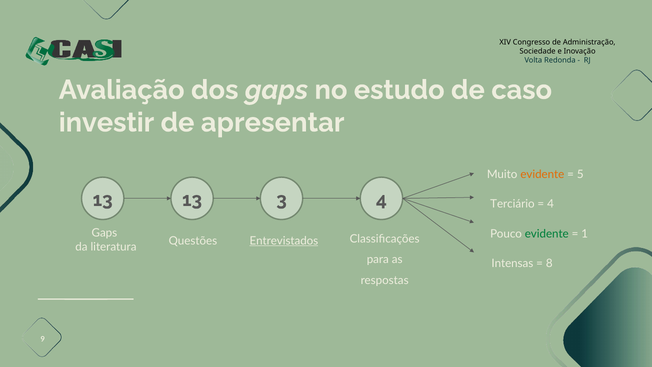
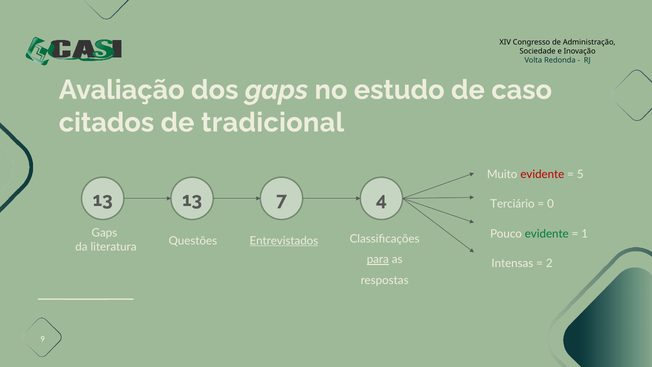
investir: investir -> citados (106, 122)
apresentar: apresentar -> tradicional (273, 122)
evidente colour: orange -> red (542, 174)
3: 3 -> 7 (282, 200)
4: 4 -> 0 (551, 204)
para underline: none -> present (378, 259)
8: 8 -> 2 (549, 263)
